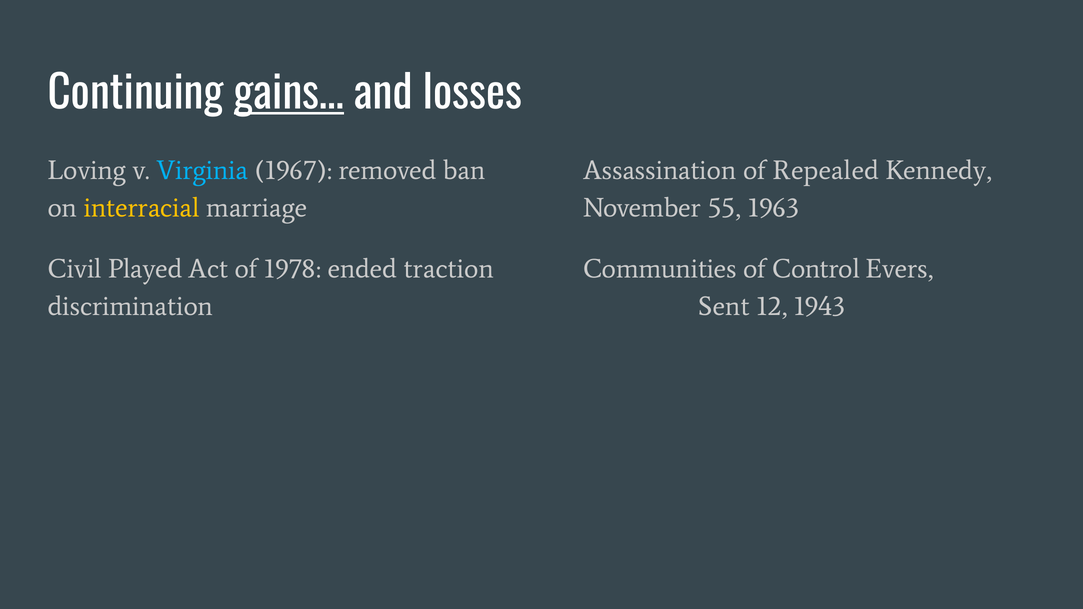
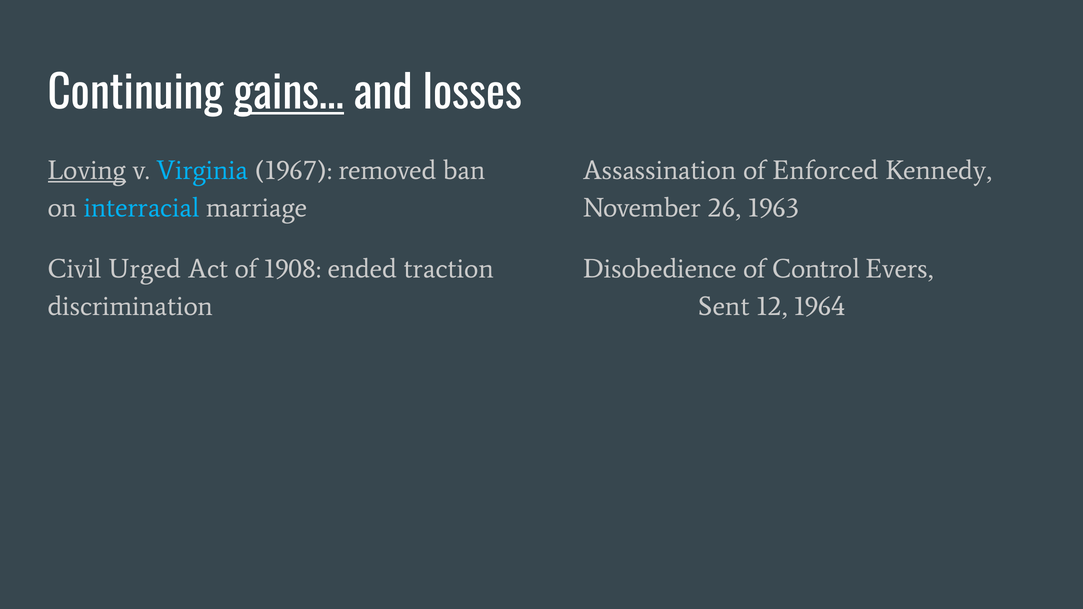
Loving underline: none -> present (87, 170)
Repealed: Repealed -> Enforced (826, 170)
interracial colour: yellow -> light blue (142, 208)
55: 55 -> 26 (725, 208)
Played: Played -> Urged (145, 269)
1978: 1978 -> 1908 (293, 269)
Communities: Communities -> Disobedience (660, 269)
1943: 1943 -> 1964 (820, 306)
